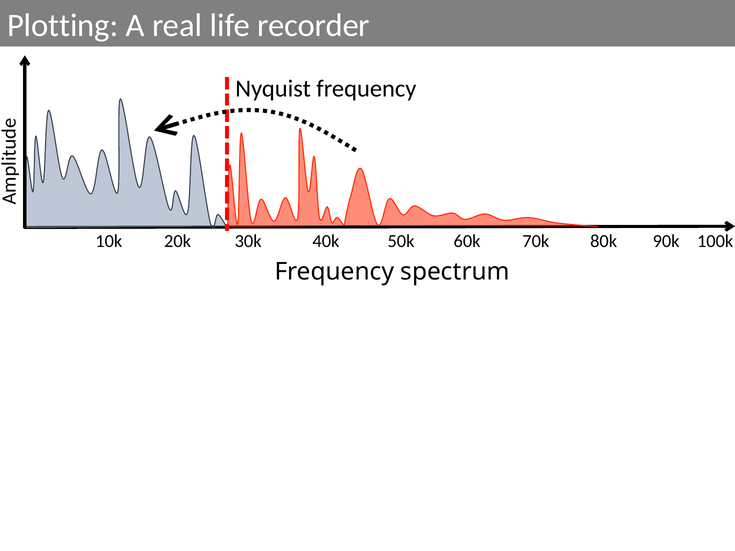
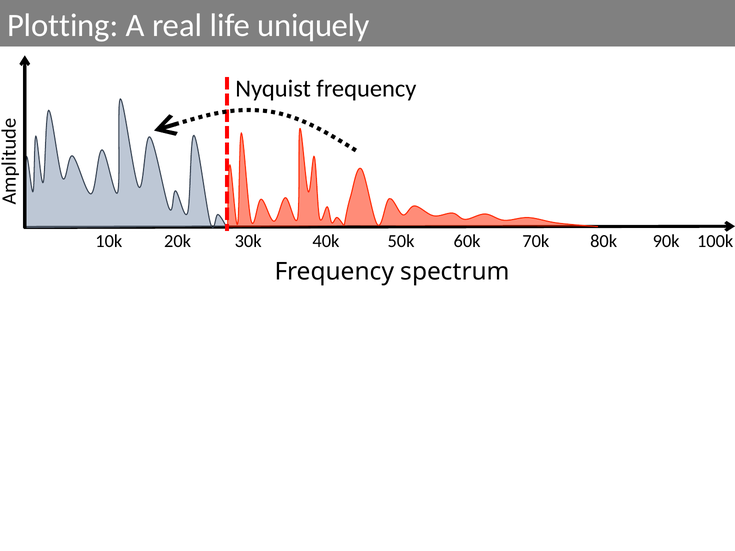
recorder: recorder -> uniquely (314, 26)
